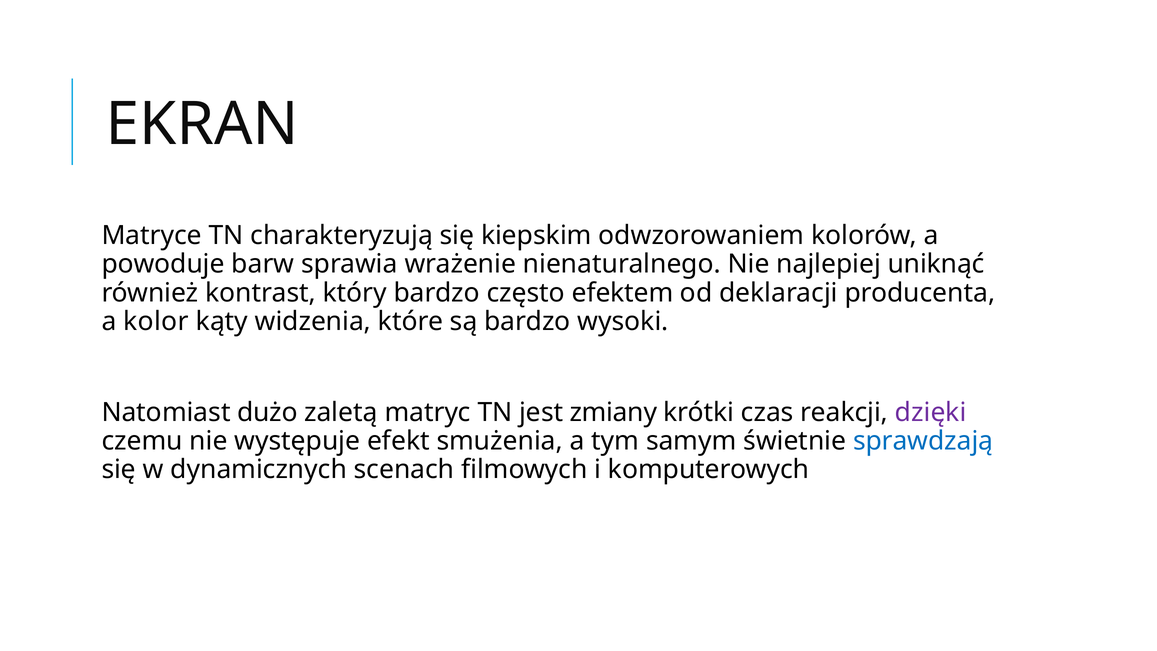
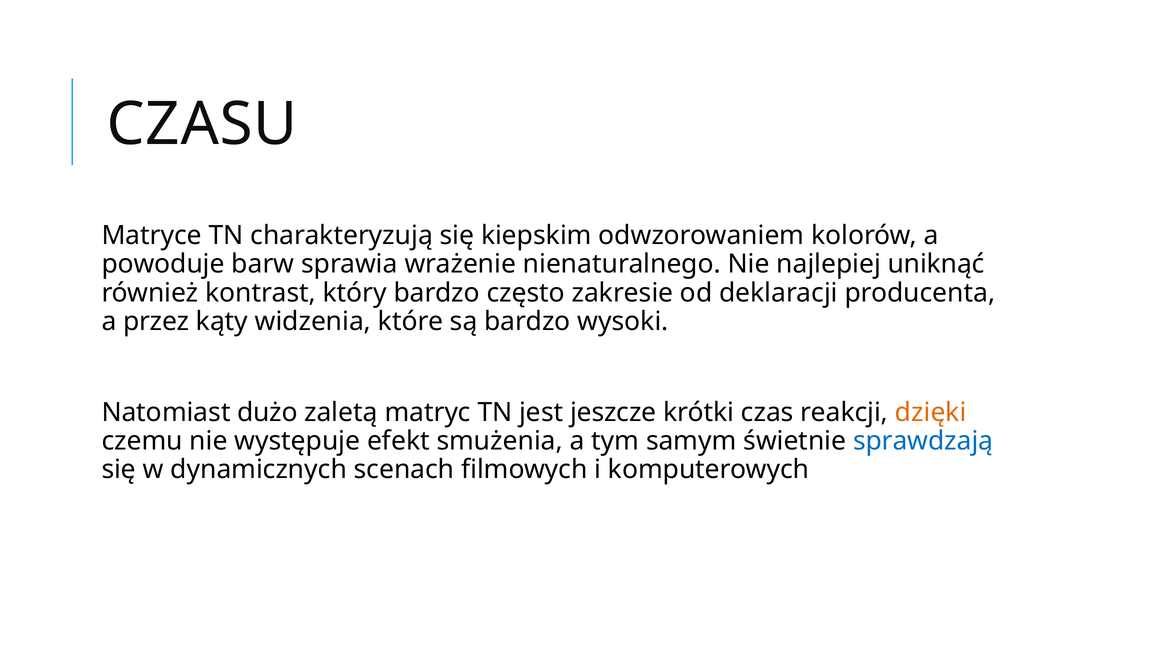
EKRAN: EKRAN -> CZASU (202, 124)
efektem: efektem -> zakresie (622, 293)
kolor: kolor -> przez (156, 321)
zmiany: zmiany -> jeszcze (613, 412)
dzięki colour: purple -> orange (931, 412)
